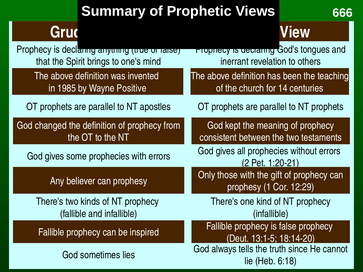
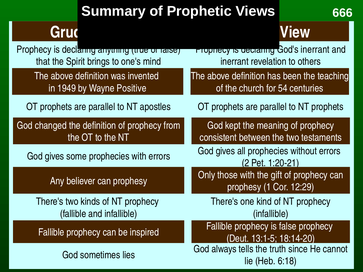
God's tongues: tongues -> inerrant (315, 49)
1985: 1985 -> 1949 (67, 88)
14: 14 -> 54 (283, 88)
